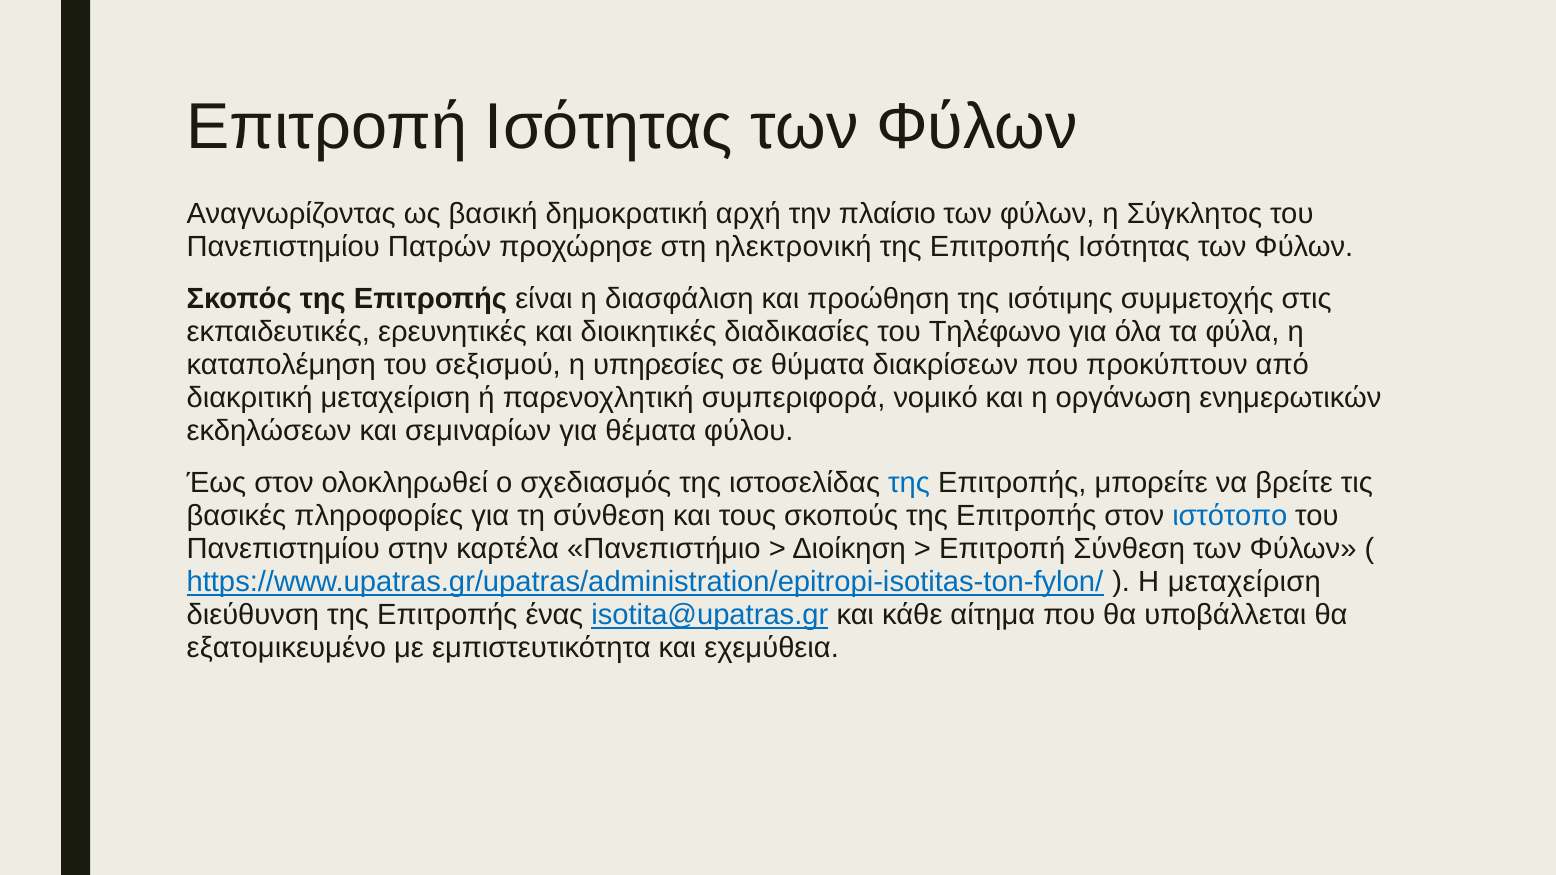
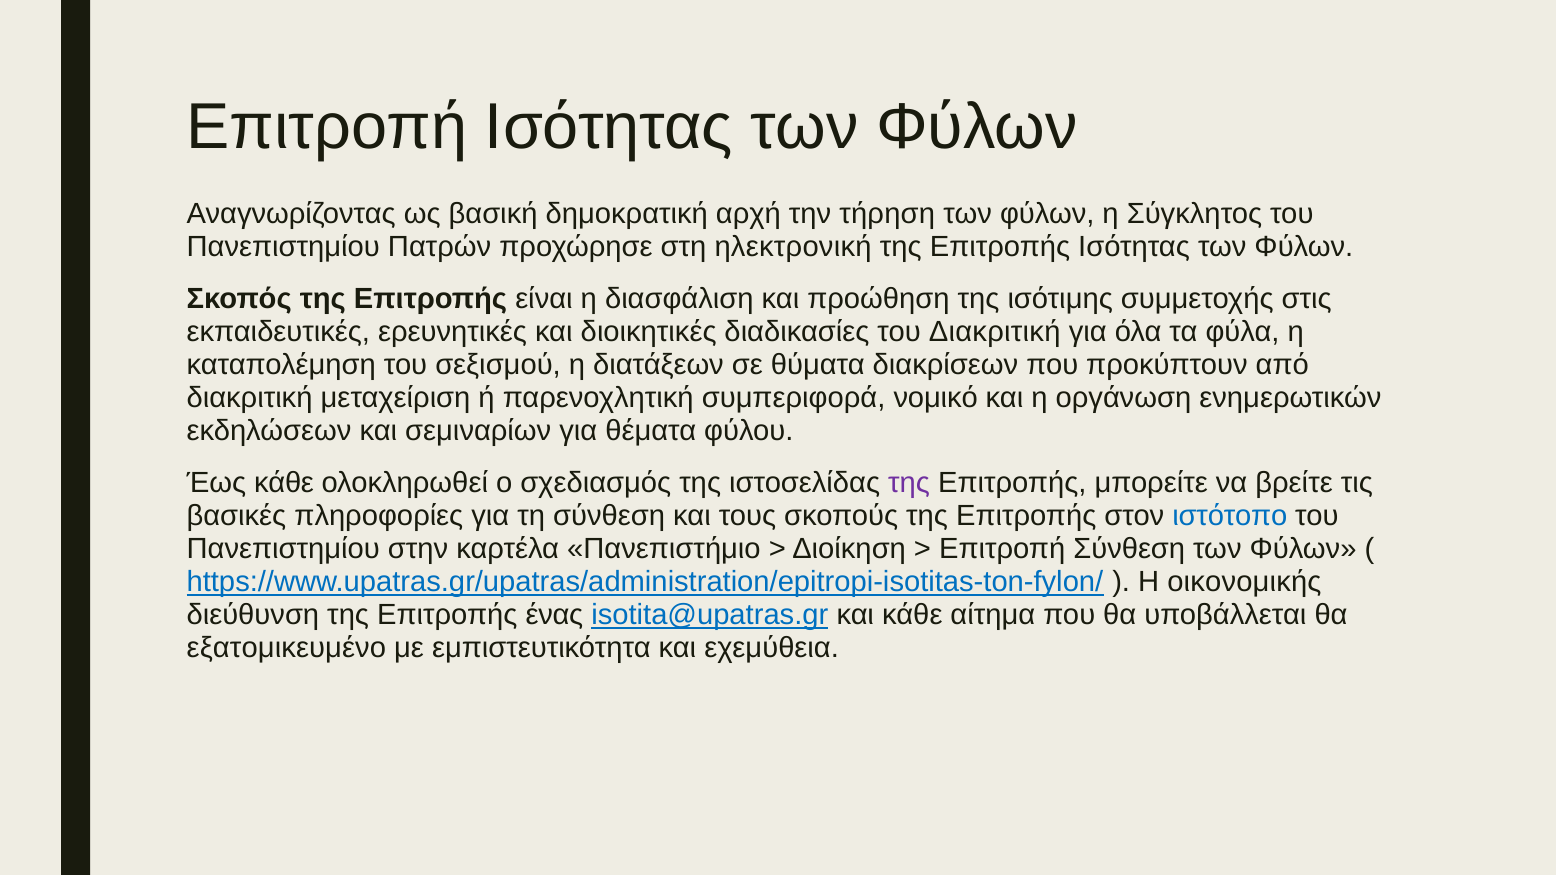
πλαίσιο: πλαίσιο -> τήρηση (887, 214)
του Τηλέφωνο: Τηλέφωνο -> Διακριτική (995, 332)
υπηρεσίες: υπηρεσίες -> διατάξεων (659, 365)
Έως στον: στον -> κάθε (284, 483)
της colour: blue -> purple (909, 483)
Η μεταχείριση: μεταχείριση -> οικονομικής (1244, 582)
